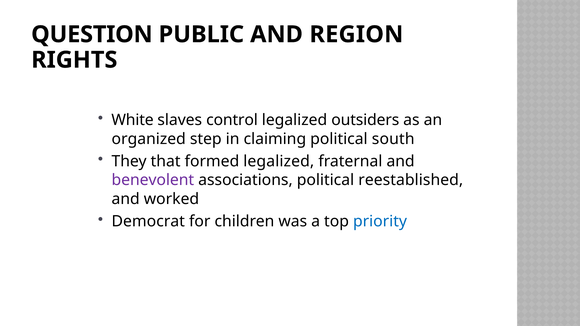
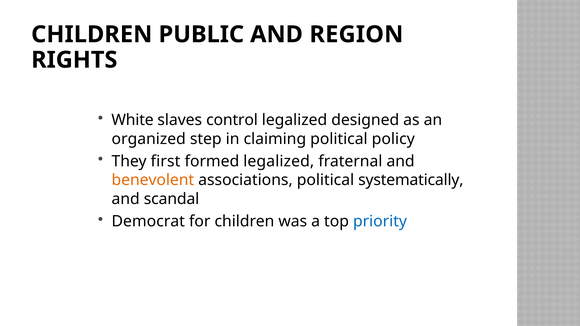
QUESTION: QUESTION -> CHILDREN (92, 34)
outsiders: outsiders -> designed (365, 120)
south: south -> policy (393, 139)
that: that -> first (165, 161)
benevolent colour: purple -> orange (153, 180)
reestablished: reestablished -> systematically (411, 180)
worked: worked -> scandal (172, 199)
